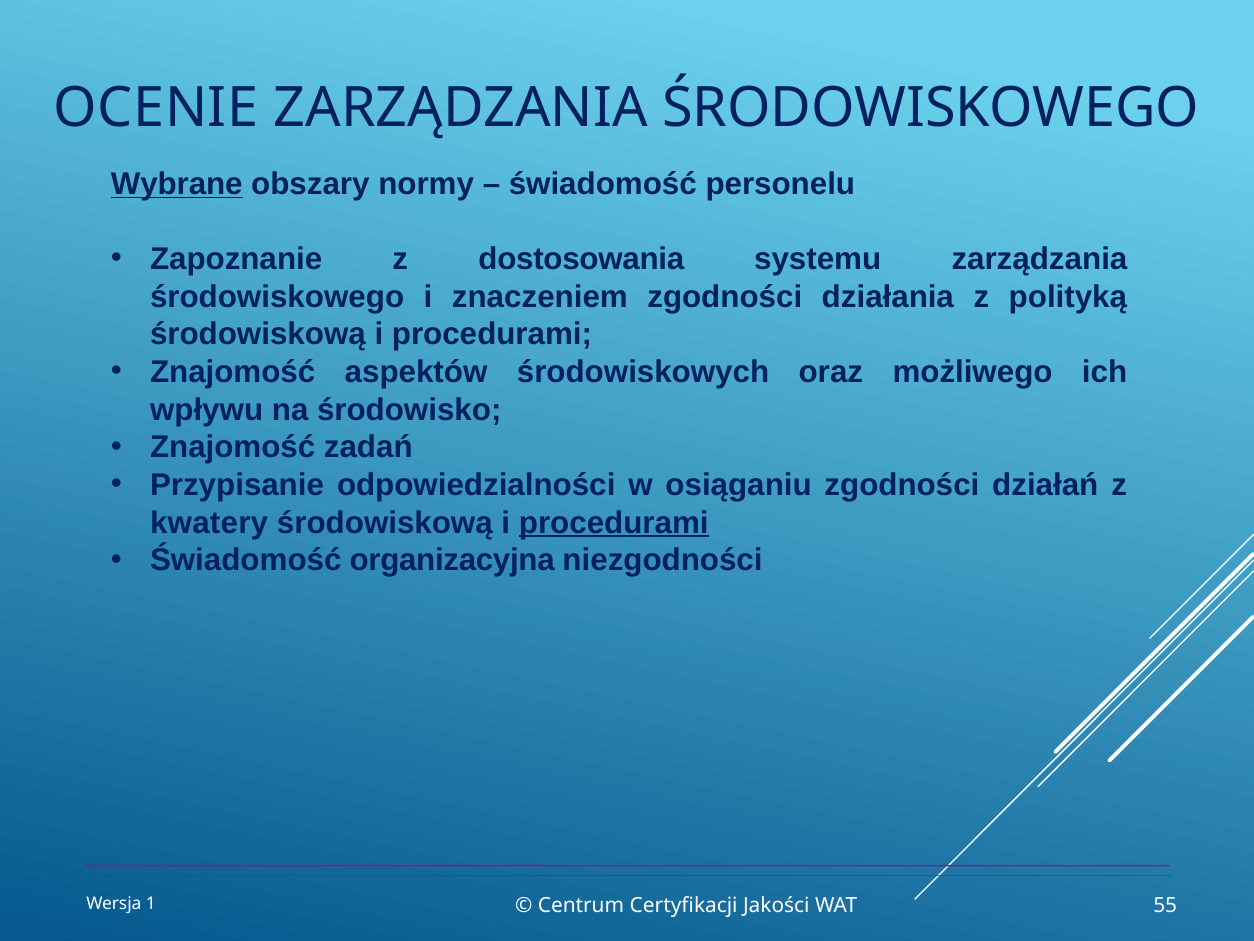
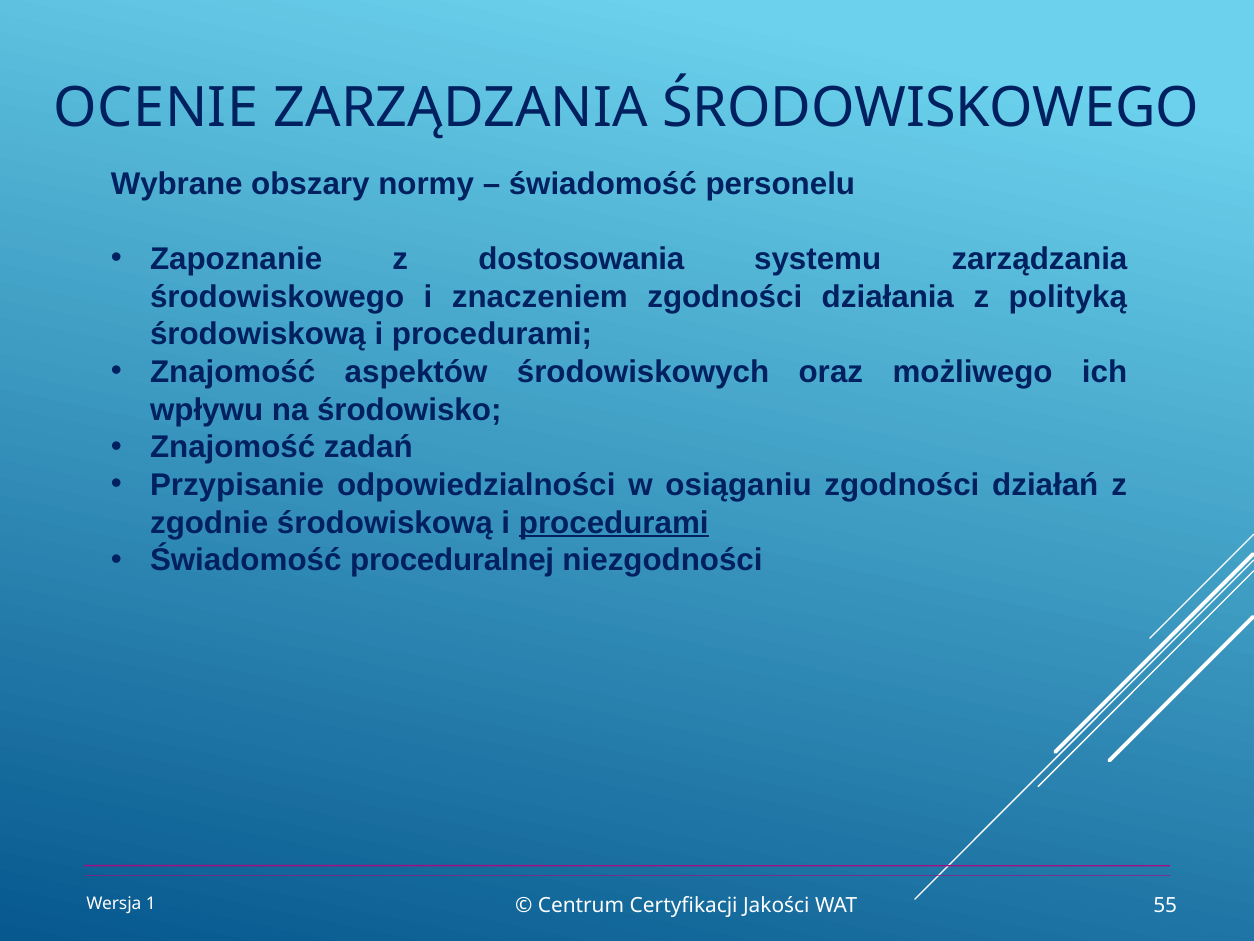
Wybrane underline: present -> none (177, 184)
kwatery: kwatery -> zgodnie (209, 522)
organizacyjna: organizacyjna -> proceduralnej (452, 560)
